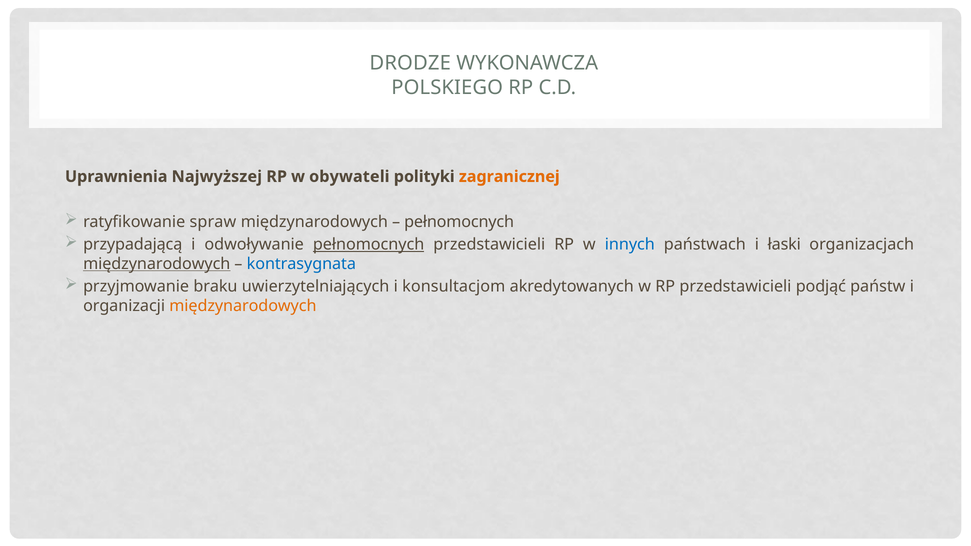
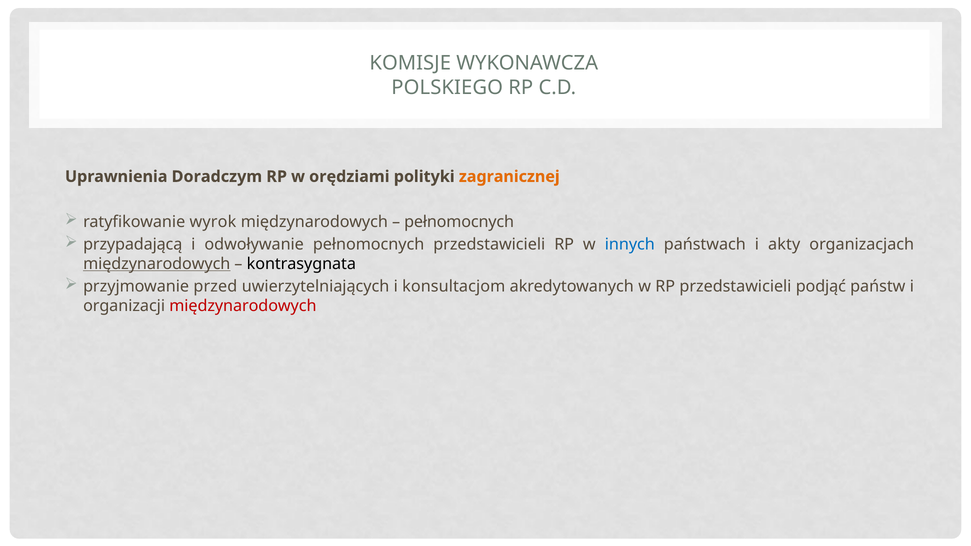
DRODZE: DRODZE -> KOMISJE (410, 63)
Najwyższej: Najwyższej -> Doradczym (217, 177)
obywateli: obywateli -> orędziami (349, 177)
spraw: spraw -> wyrok (213, 222)
pełnomocnych underline: present -> none (369, 245)
łaski: łaski -> akty (784, 245)
kontrasygnata colour: blue -> black (301, 264)
braku: braku -> przed (215, 287)
międzynarodowych colour: orange -> red (243, 306)
